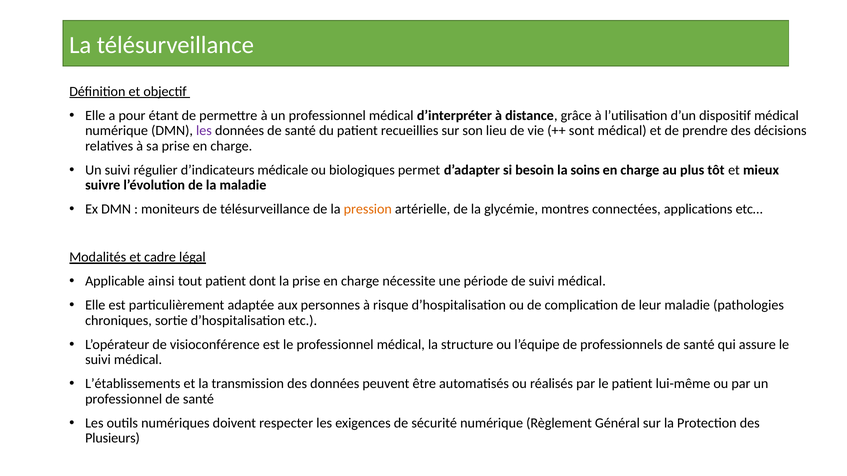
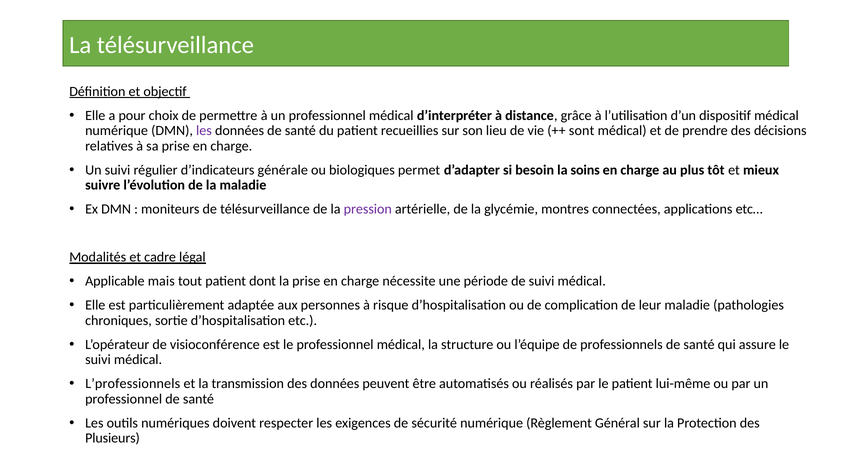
étant: étant -> choix (164, 116)
médicale: médicale -> générale (283, 170)
pression colour: orange -> purple (368, 209)
ainsi: ainsi -> mais (161, 282)
L’établissements: L’établissements -> L’professionnels (133, 384)
